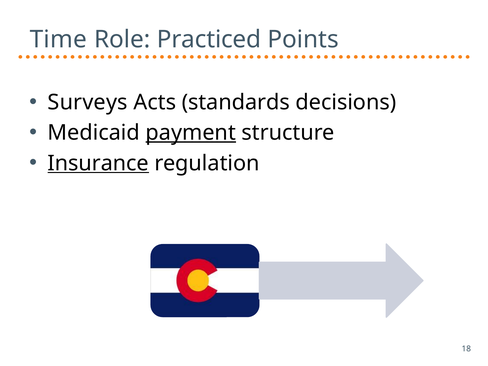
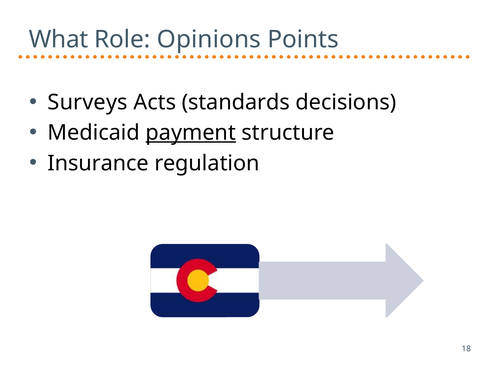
Time: Time -> What (59, 40)
Practiced: Practiced -> Opinions (209, 40)
Insurance underline: present -> none (98, 163)
